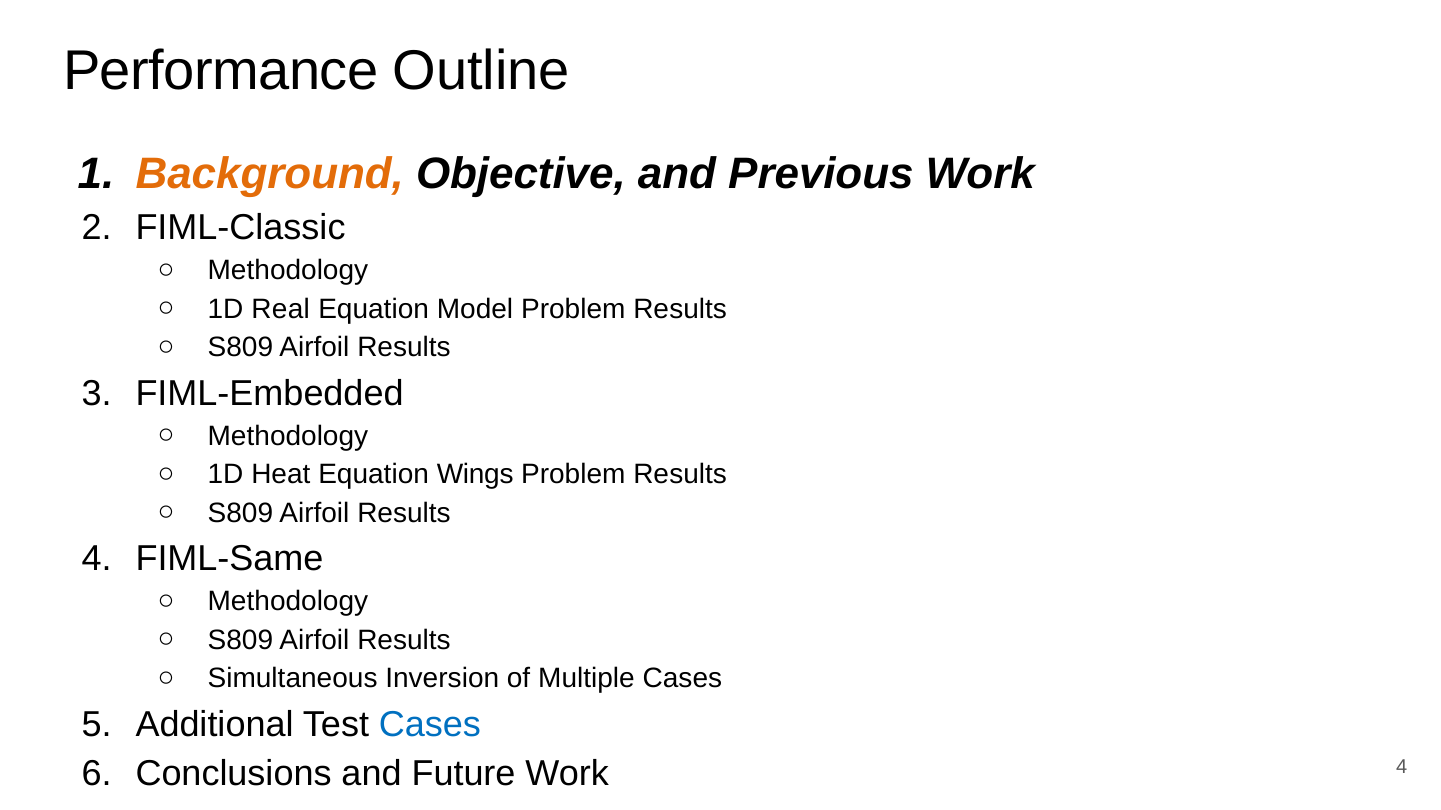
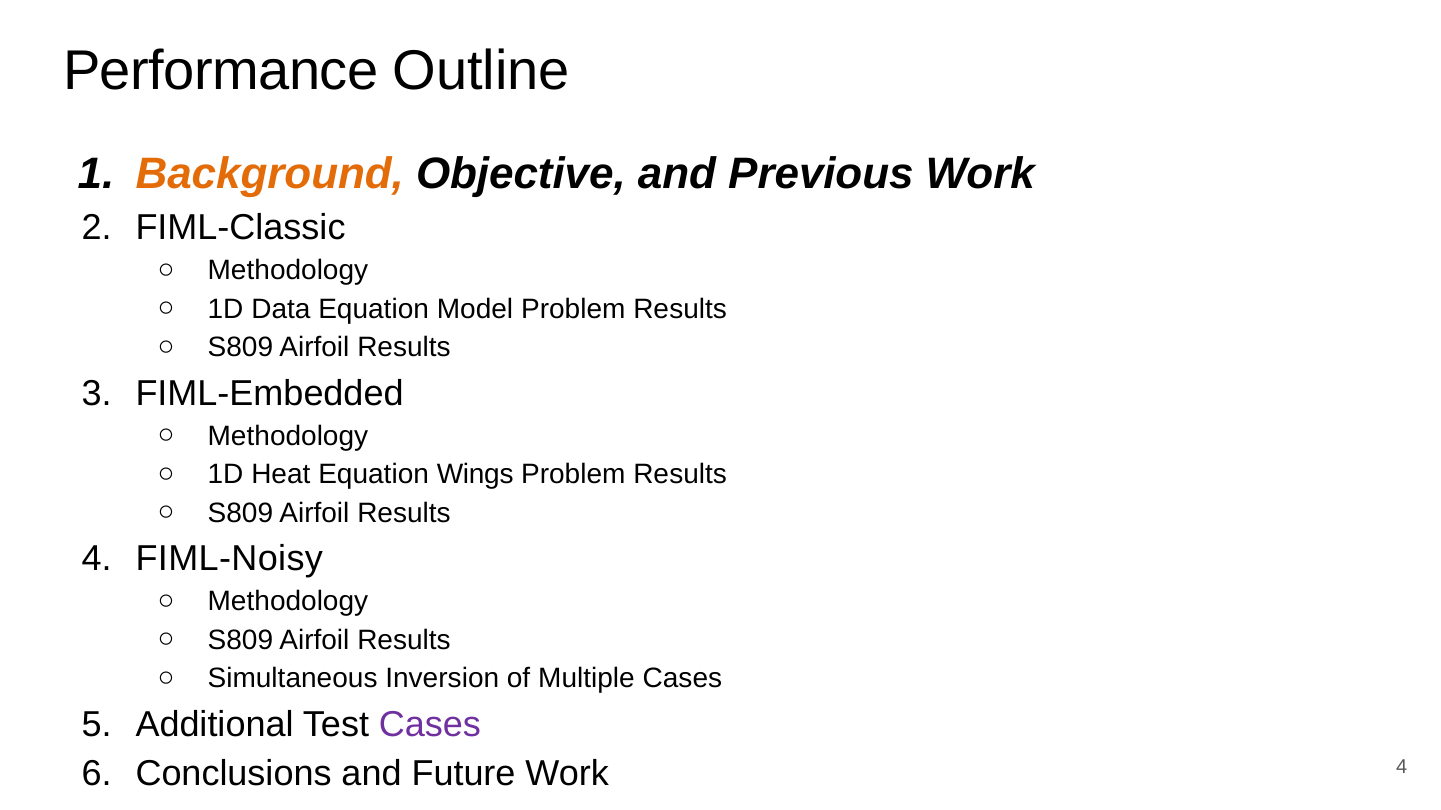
Real: Real -> Data (281, 309)
FIML-Same: FIML-Same -> FIML-Noisy (229, 559)
Cases colour: blue -> purple (430, 725)
